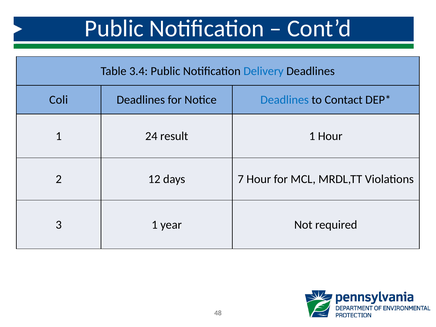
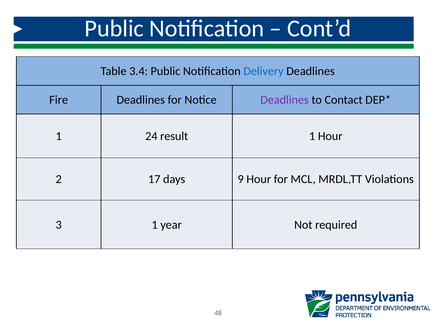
Coli: Coli -> Fire (59, 100)
Deadlines colour: blue -> purple (285, 100)
12: 12 -> 17 (154, 179)
7: 7 -> 9 (241, 179)
